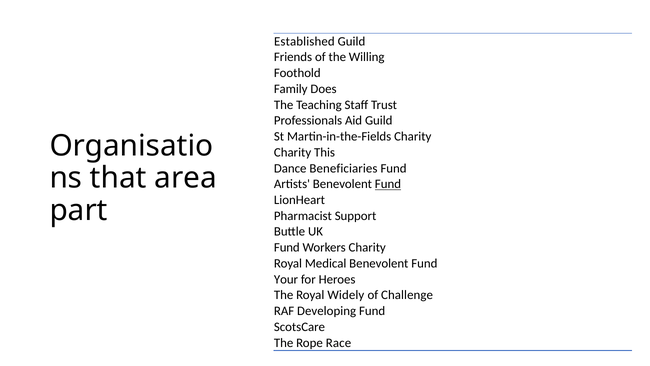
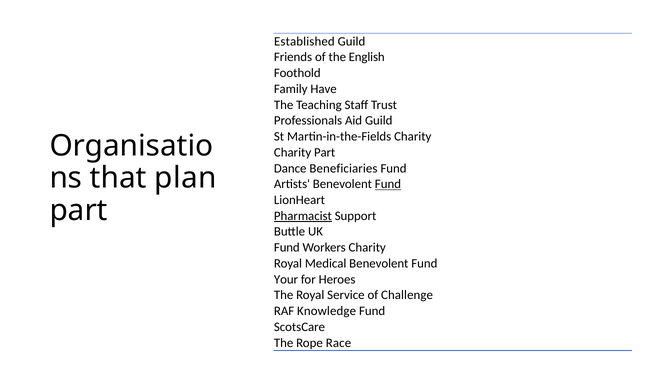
Willing: Willing -> English (367, 57)
Does: Does -> Have (324, 89)
Charity This: This -> Part (325, 152)
area: area -> plan (186, 178)
Pharmacist underline: none -> present (303, 216)
Widely: Widely -> Service (346, 295)
Developing: Developing -> Knowledge (327, 311)
